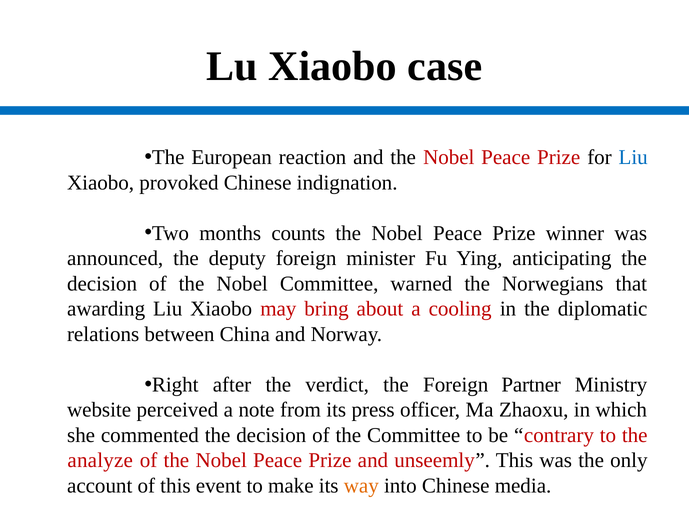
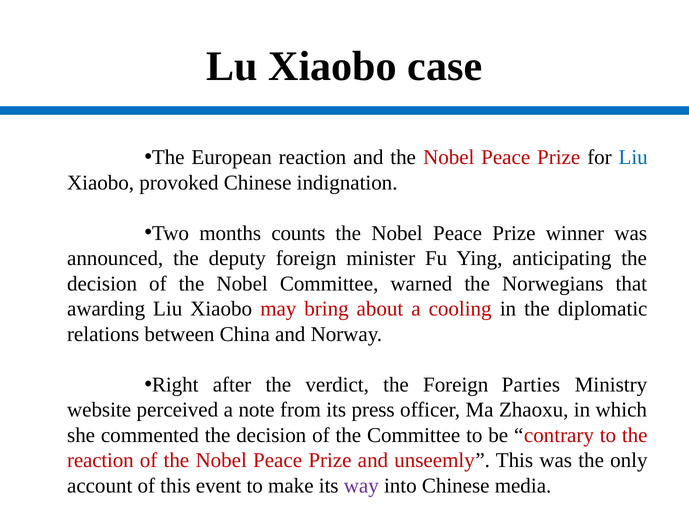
Partner: Partner -> Parties (531, 385)
analyze: analyze -> reaction (100, 460)
way colour: orange -> purple (361, 486)
